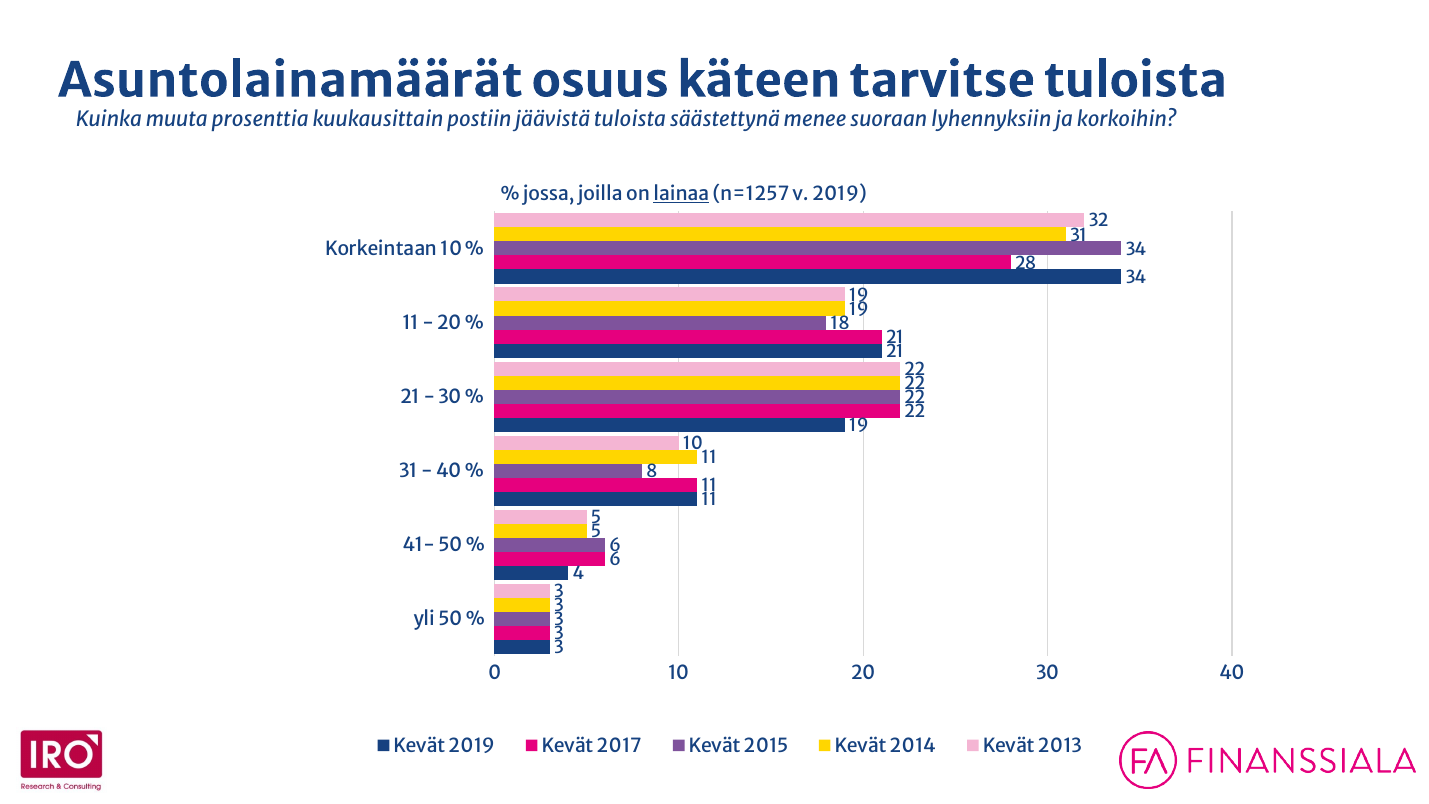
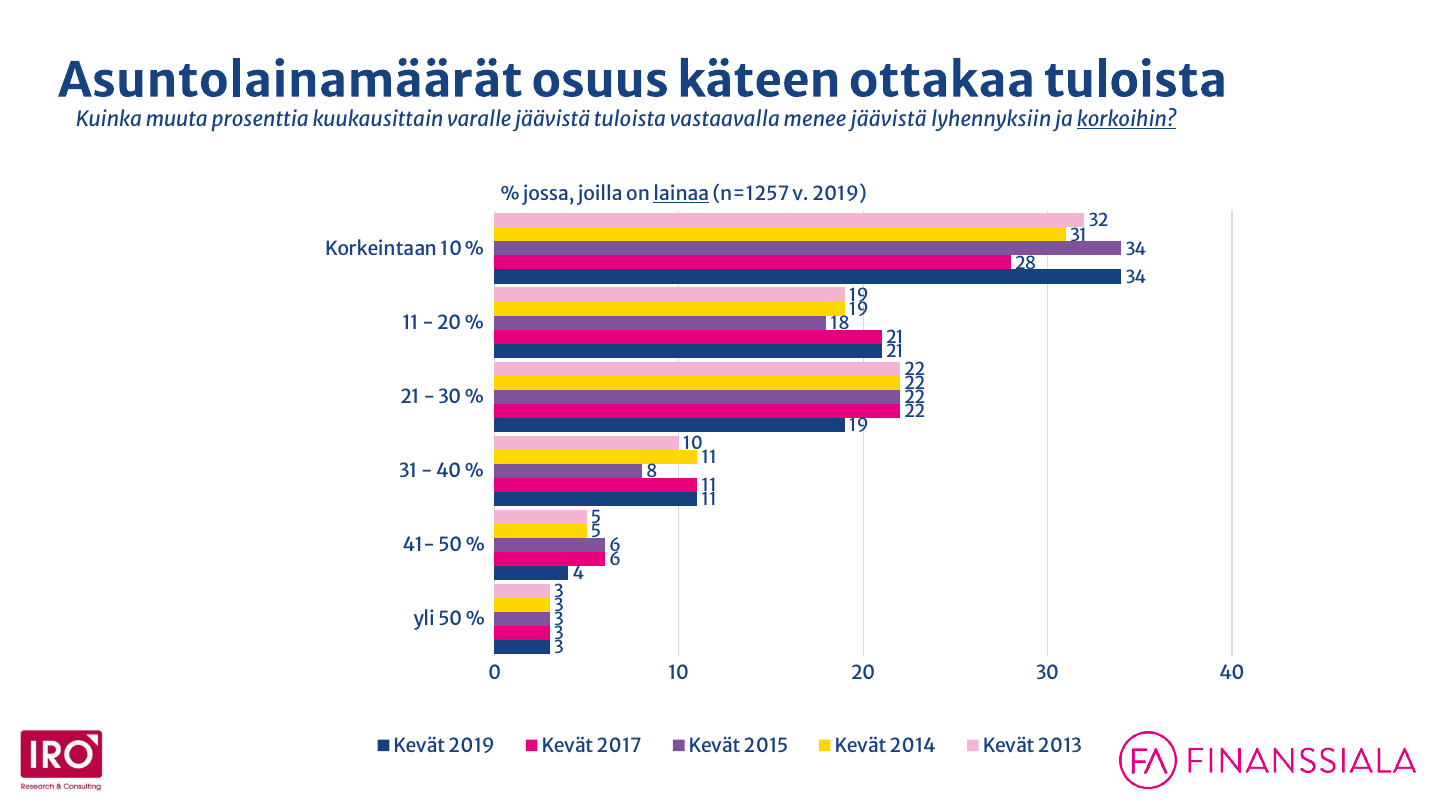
tarvitse: tarvitse -> ottakaa (942, 81)
postiin: postiin -> varalle (479, 119)
säästettynä: säästettynä -> vastaavalla (725, 119)
menee suoraan: suoraan -> jäävistä (889, 119)
korkoihin underline: none -> present (1127, 119)
